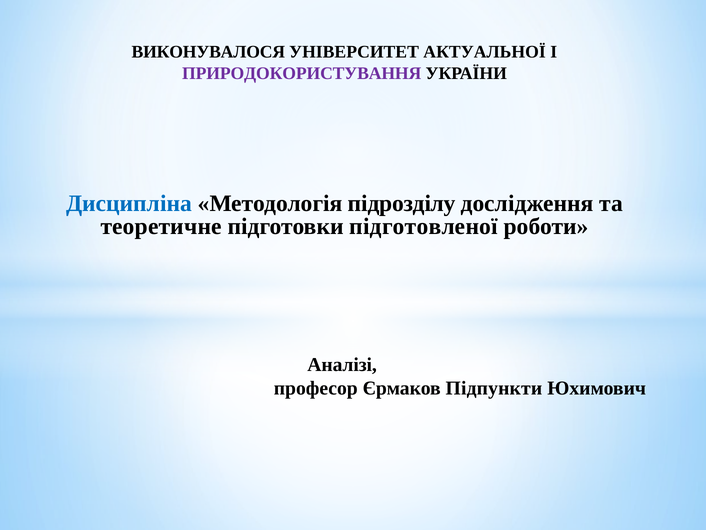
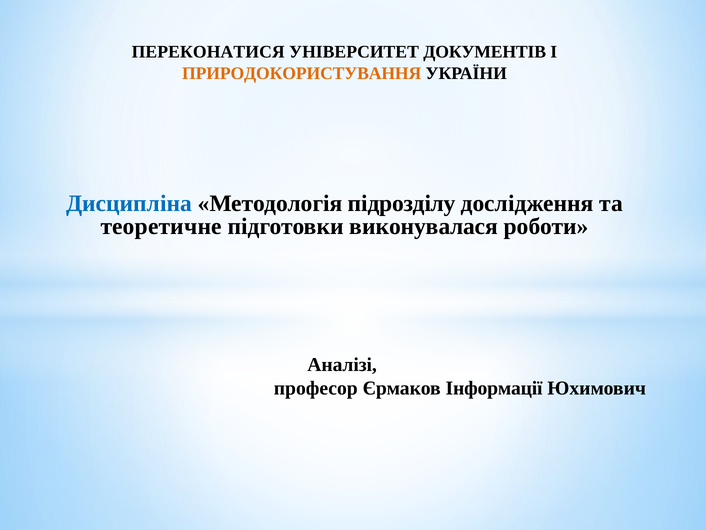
ВИКОНУВАЛОСЯ: ВИКОНУВАЛОСЯ -> ПЕРЕКОНАТИСЯ (208, 52)
АКТУАЛЬНОЇ: АКТУАЛЬНОЇ -> ДОКУМЕНТІВ (485, 52)
ПРИРОДОКОРИСТУВАННЯ colour: purple -> orange (302, 73)
підготовленої: підготовленої -> виконувалася (424, 226)
Підпункти: Підпункти -> Інформації (494, 388)
